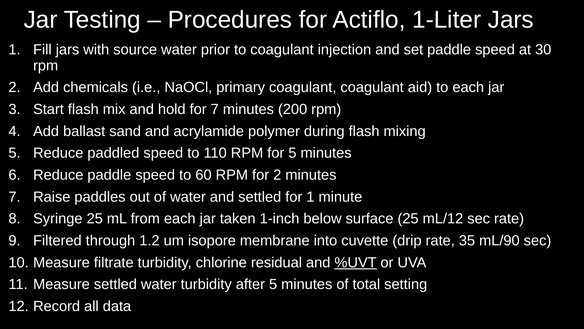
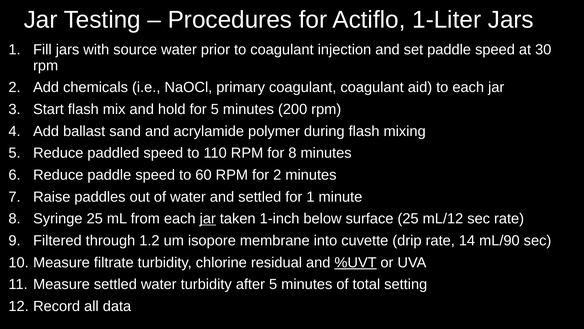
for 7: 7 -> 5 (215, 109)
for 5: 5 -> 8 (292, 153)
jar underline: none -> present (208, 218)
35: 35 -> 14 (467, 240)
